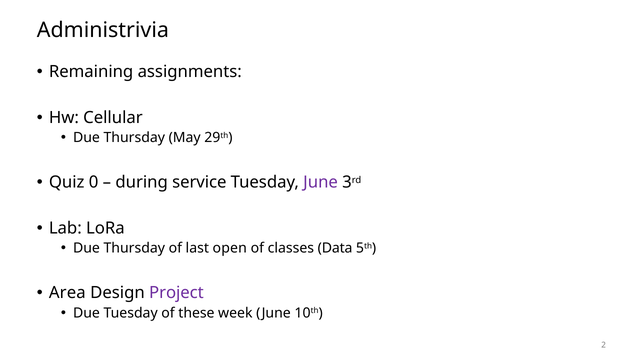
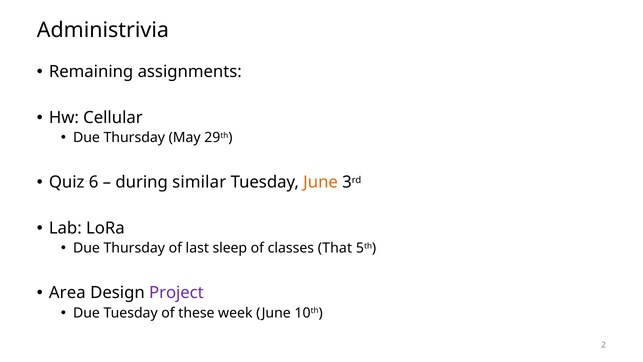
0: 0 -> 6 (94, 182)
service: service -> similar (199, 182)
June colour: purple -> orange (321, 182)
open: open -> sleep (230, 248)
Data: Data -> That (335, 248)
